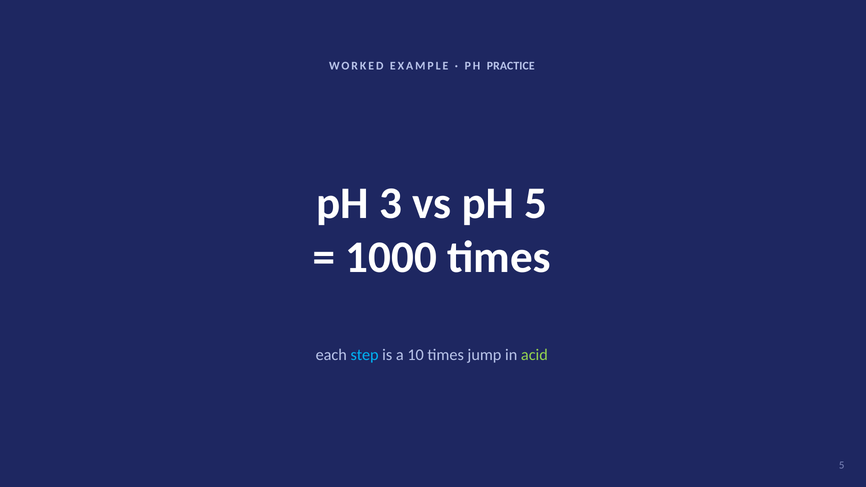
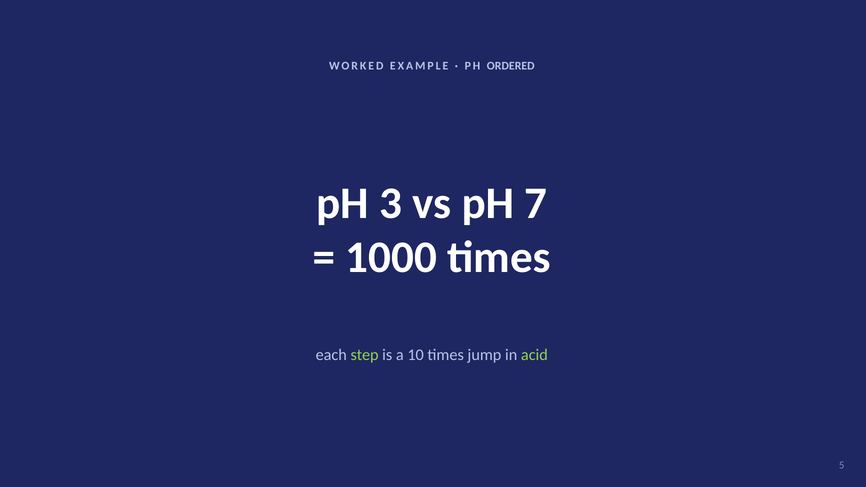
PRACTICE: PRACTICE -> ORDERED (511, 66)
pH 5: 5 -> 7 (536, 203)
step colour: light blue -> light green (365, 355)
